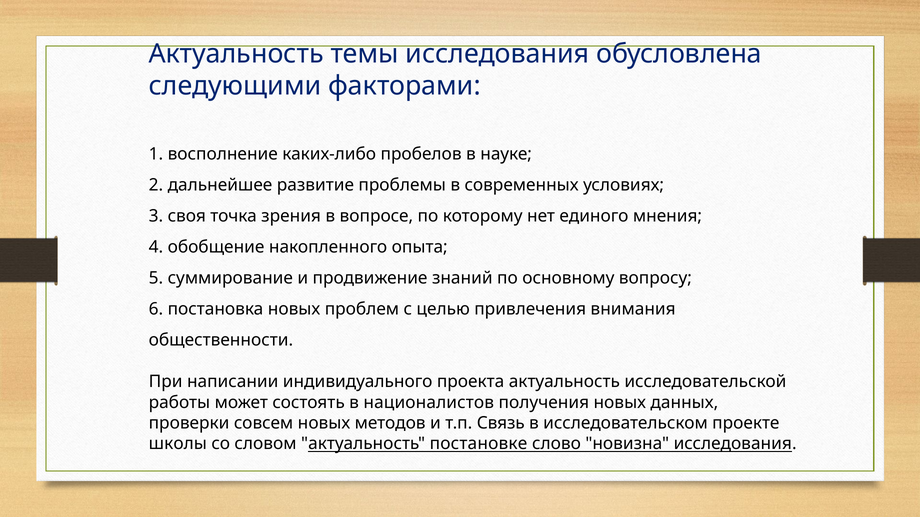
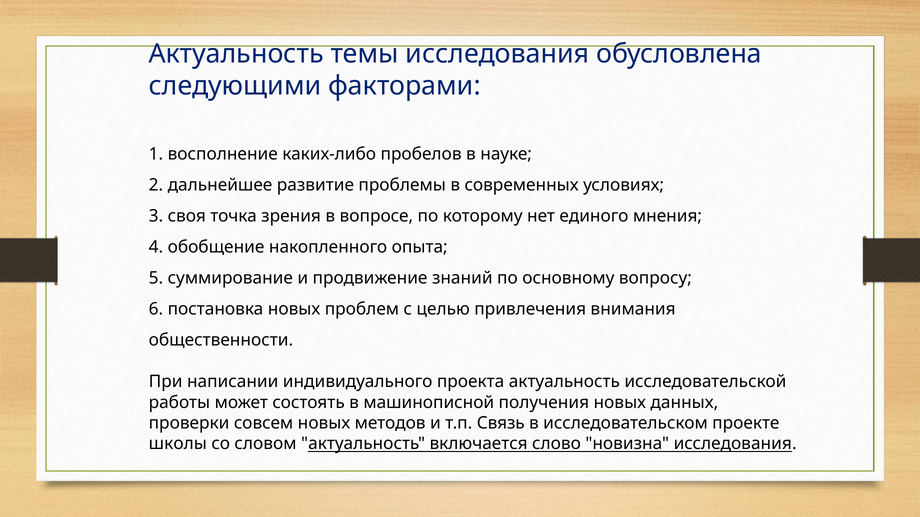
националистов: националистов -> машинописной (429, 403)
постановке: постановке -> включается (479, 444)
